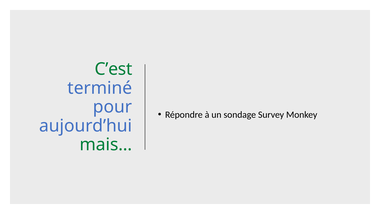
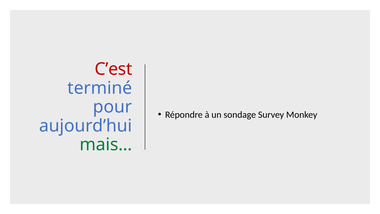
C’est colour: green -> red (114, 69)
